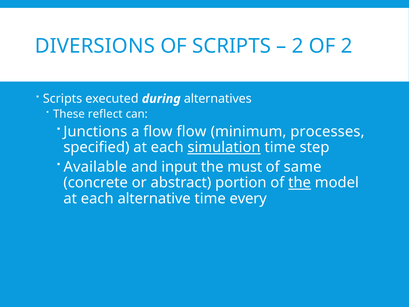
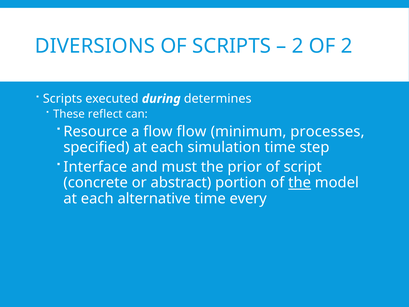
alternatives: alternatives -> determines (218, 99)
Junctions: Junctions -> Resource (95, 131)
simulation underline: present -> none (224, 147)
Available: Available -> Interface (95, 167)
input: input -> must (179, 167)
must: must -> prior (245, 167)
same: same -> script (303, 167)
